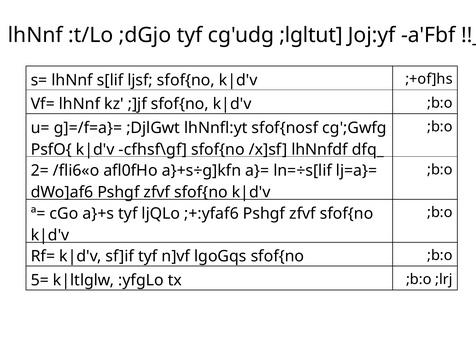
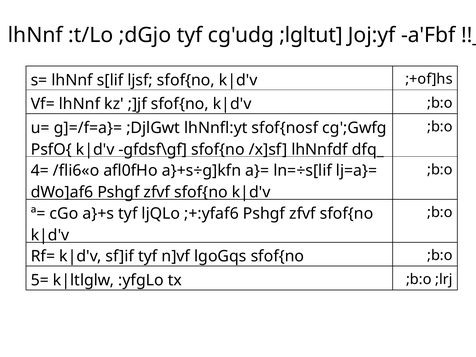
cfhsf\gf: cfhsf\gf -> gfdsf\gf (153, 149)
2=: 2= -> 4= (40, 171)
